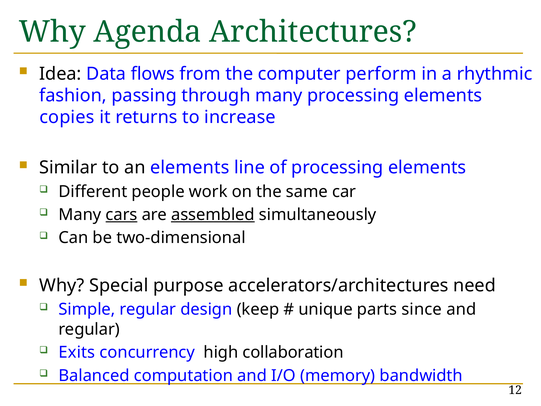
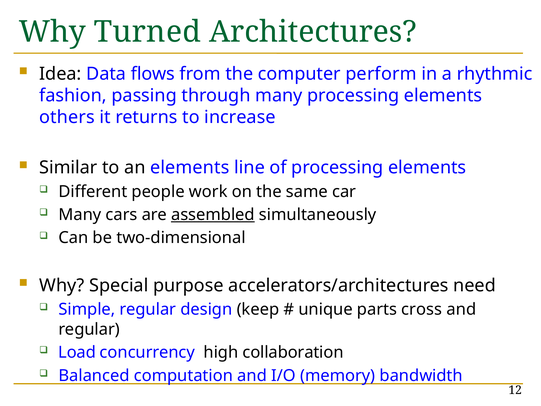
Agenda: Agenda -> Turned (147, 32)
copies: copies -> others (67, 117)
cars underline: present -> none (122, 215)
since: since -> cross (422, 309)
Exits: Exits -> Load (77, 352)
